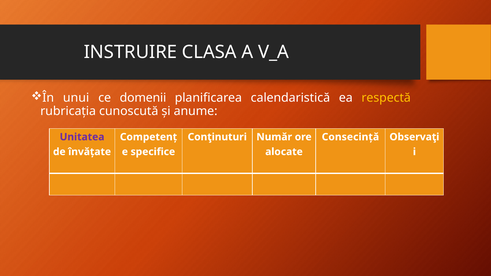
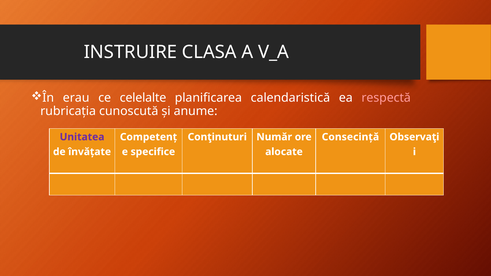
unui: unui -> erau (76, 98)
domenii: domenii -> celelalte (143, 98)
respectă colour: yellow -> pink (386, 98)
